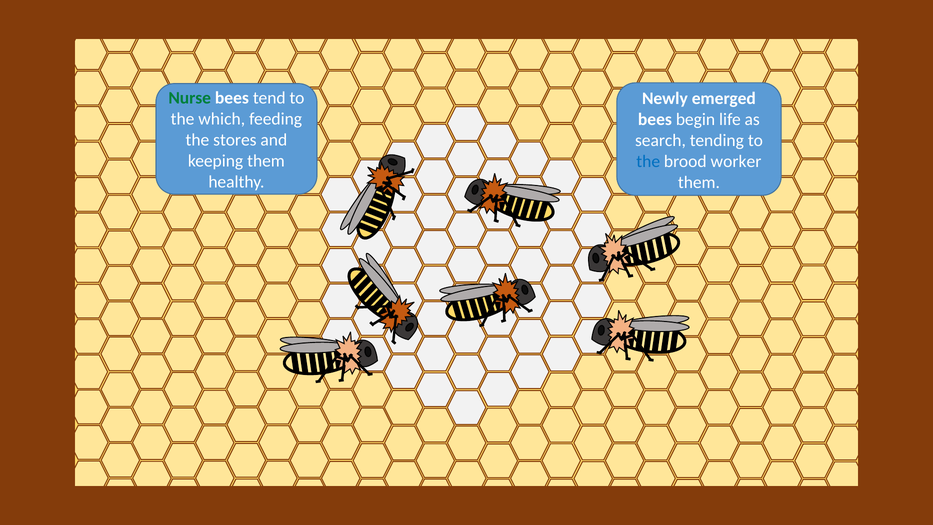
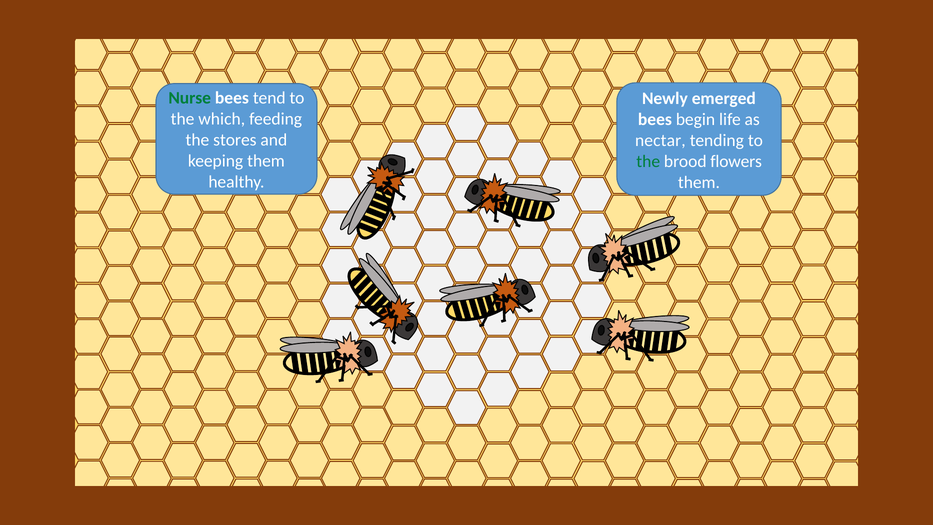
search: search -> nectar (660, 140)
the colour: blue -> green (648, 161)
worker: worker -> flowers (736, 161)
